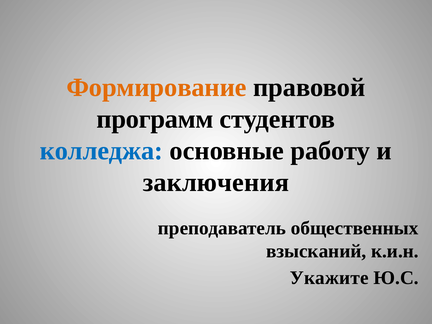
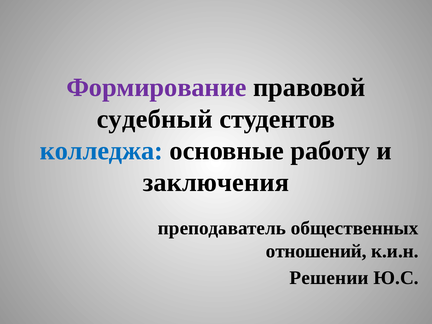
Формирование colour: orange -> purple (156, 87)
программ: программ -> судебный (155, 119)
взысканий: взысканий -> отношений (316, 251)
Укажите: Укажите -> Решении (329, 278)
